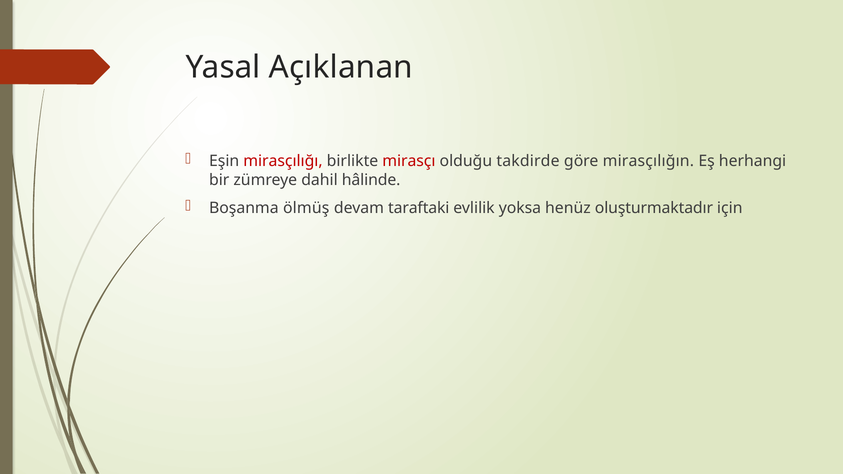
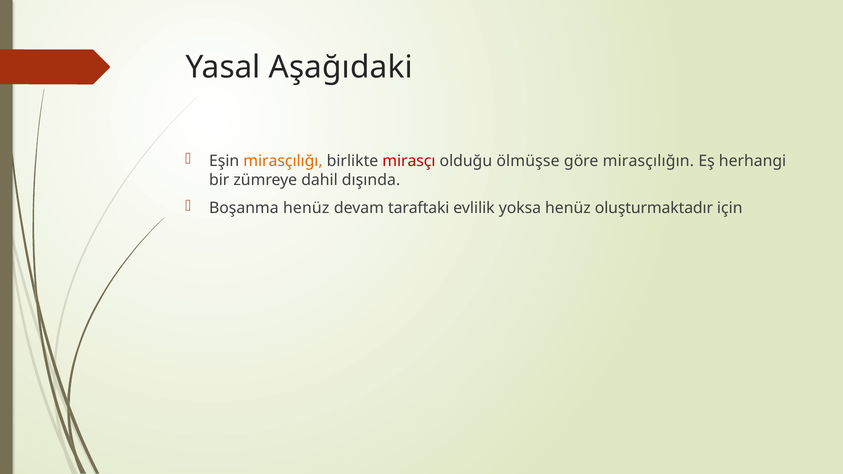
Açıklanan: Açıklanan -> Aşağıdaki (341, 68)
mirasçılığı colour: red -> orange (283, 161)
takdirde: takdirde -> ölmüşse (528, 161)
hâlinde: hâlinde -> dışında (371, 180)
Boşanma ölmüş: ölmüş -> henüz (306, 208)
